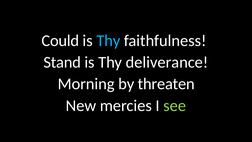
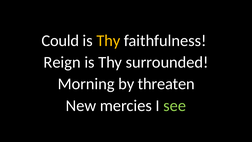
Thy colour: light blue -> yellow (108, 41)
Stand: Stand -> Reign (62, 62)
deliverance: deliverance -> surrounded (167, 62)
